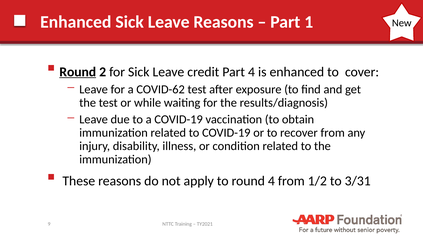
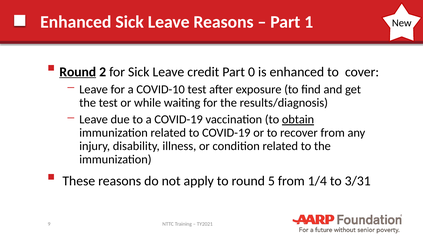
Part 4: 4 -> 0 (252, 72)
COVID-62: COVID-62 -> COVID-10 (161, 89)
obtain underline: none -> present (298, 120)
round 4: 4 -> 5 (271, 181)
1/2: 1/2 -> 1/4 (317, 181)
